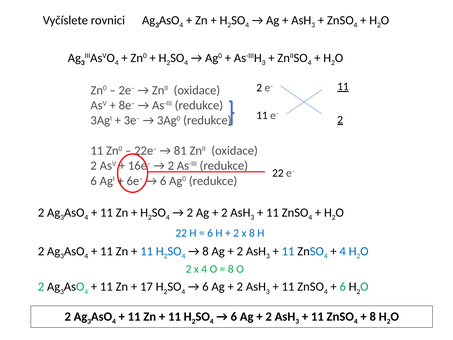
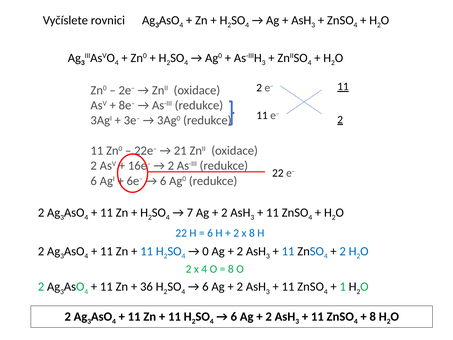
81: 81 -> 21 (180, 151)
2: 2 -> 7 (190, 212)
8: 8 -> 0 (205, 251)
4: 4 -> 2 (343, 251)
17: 17 -> 36 (146, 287)
6: 6 -> 1 (343, 287)
